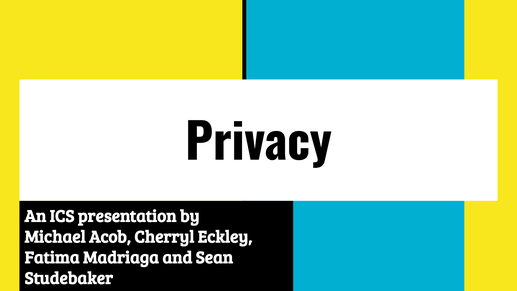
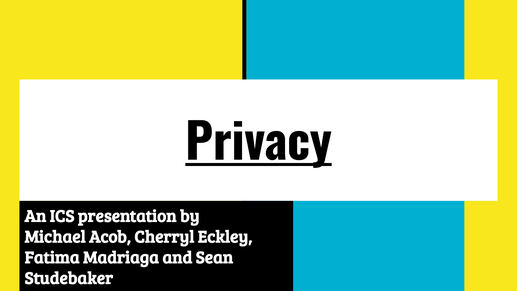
Privacy underline: none -> present (259, 143)
